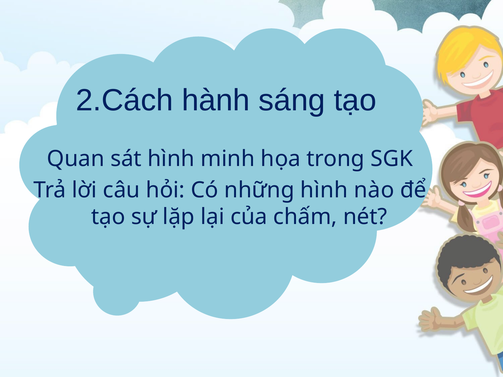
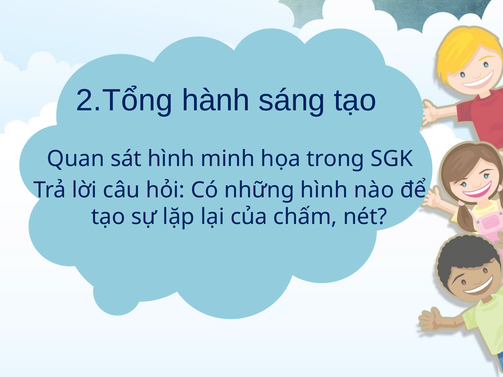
2.Cách: 2.Cách -> 2.Tổng (124, 100)
